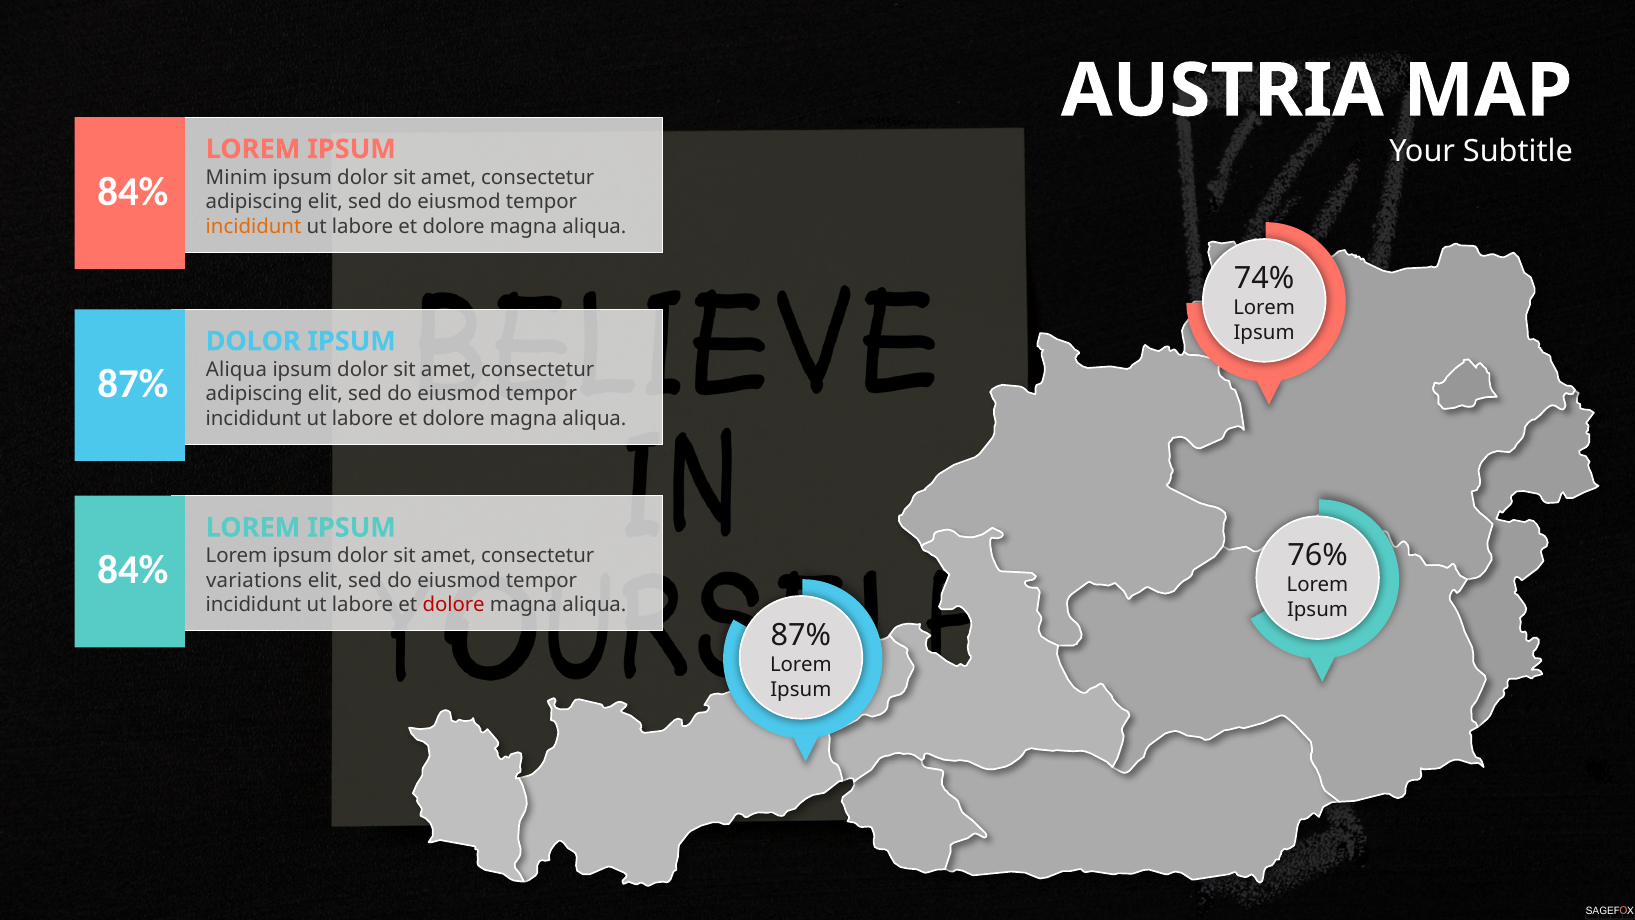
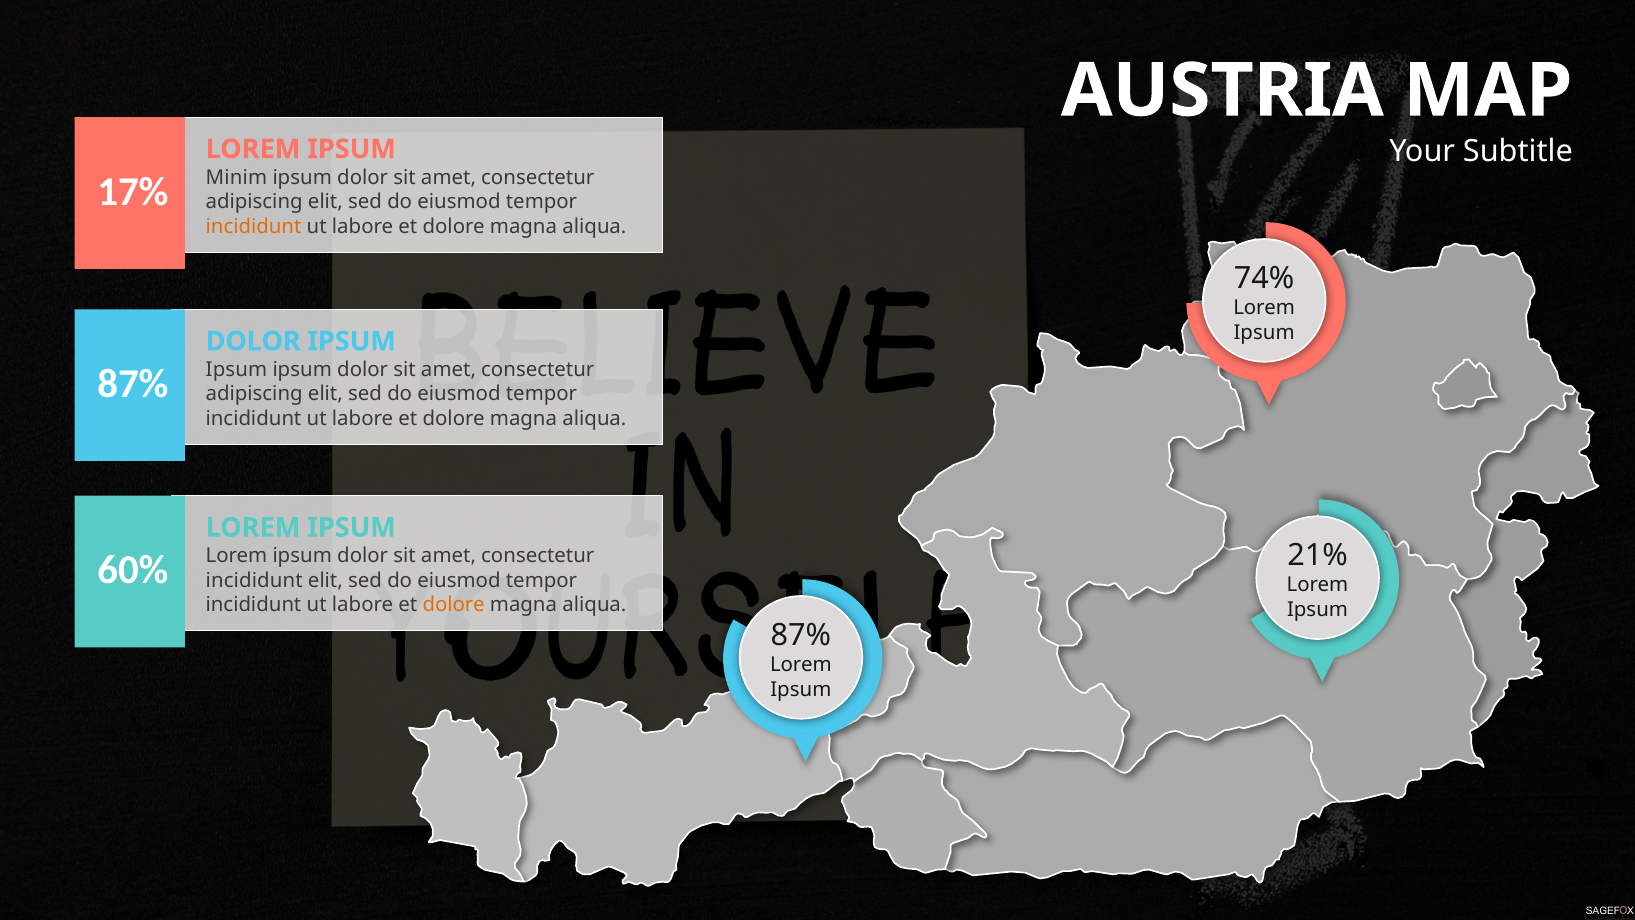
84%: 84% -> 17% (133, 192)
Aliqua: Aliqua -> Ipsum (236, 369)
76%: 76% -> 21% (1318, 555)
84%: 84% -> 60% (133, 570)
variations: variations -> incididunt (254, 580)
dolore colour: red -> orange (454, 605)
